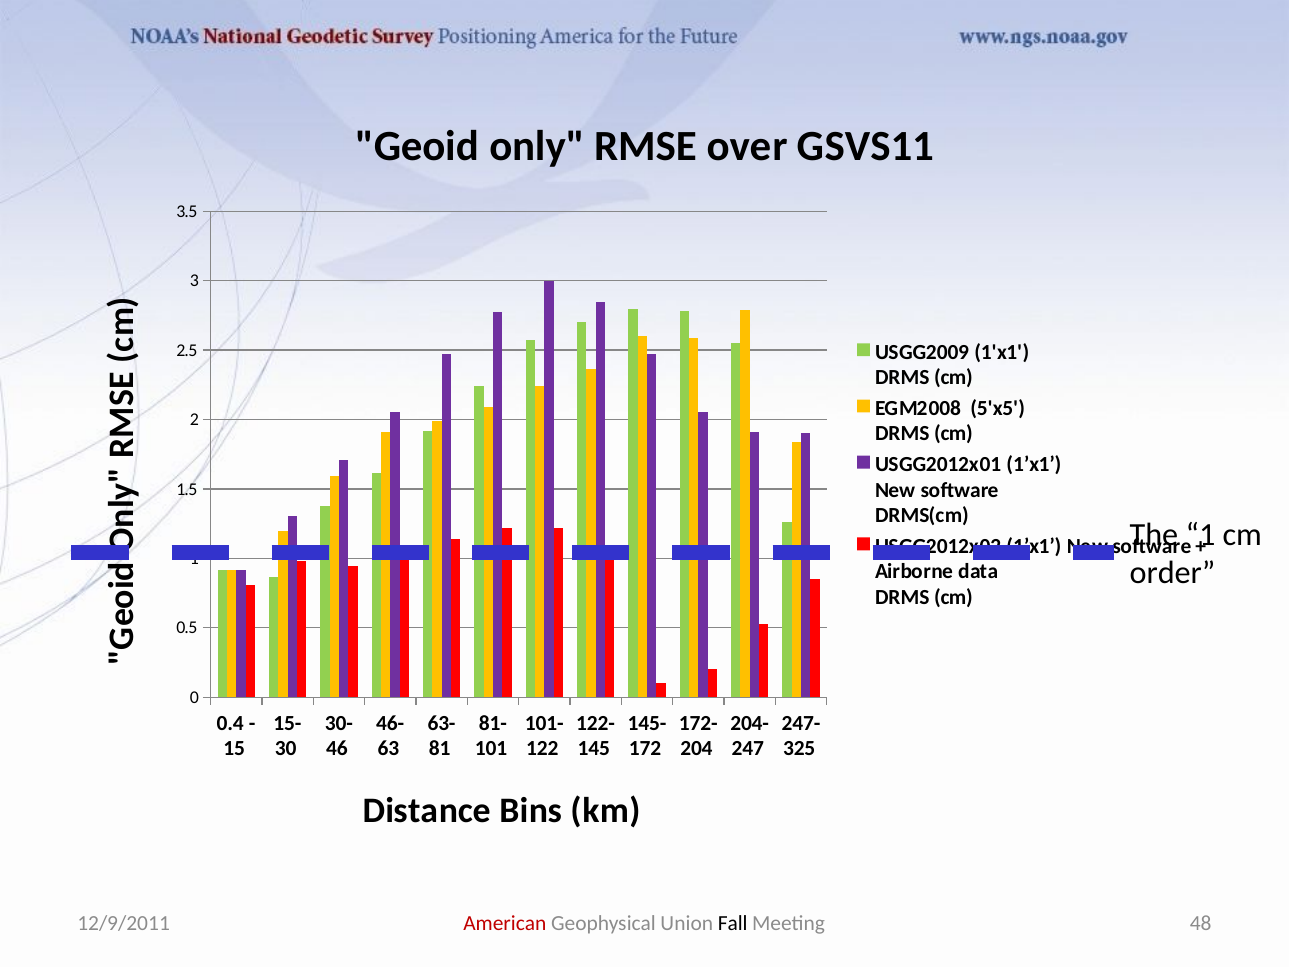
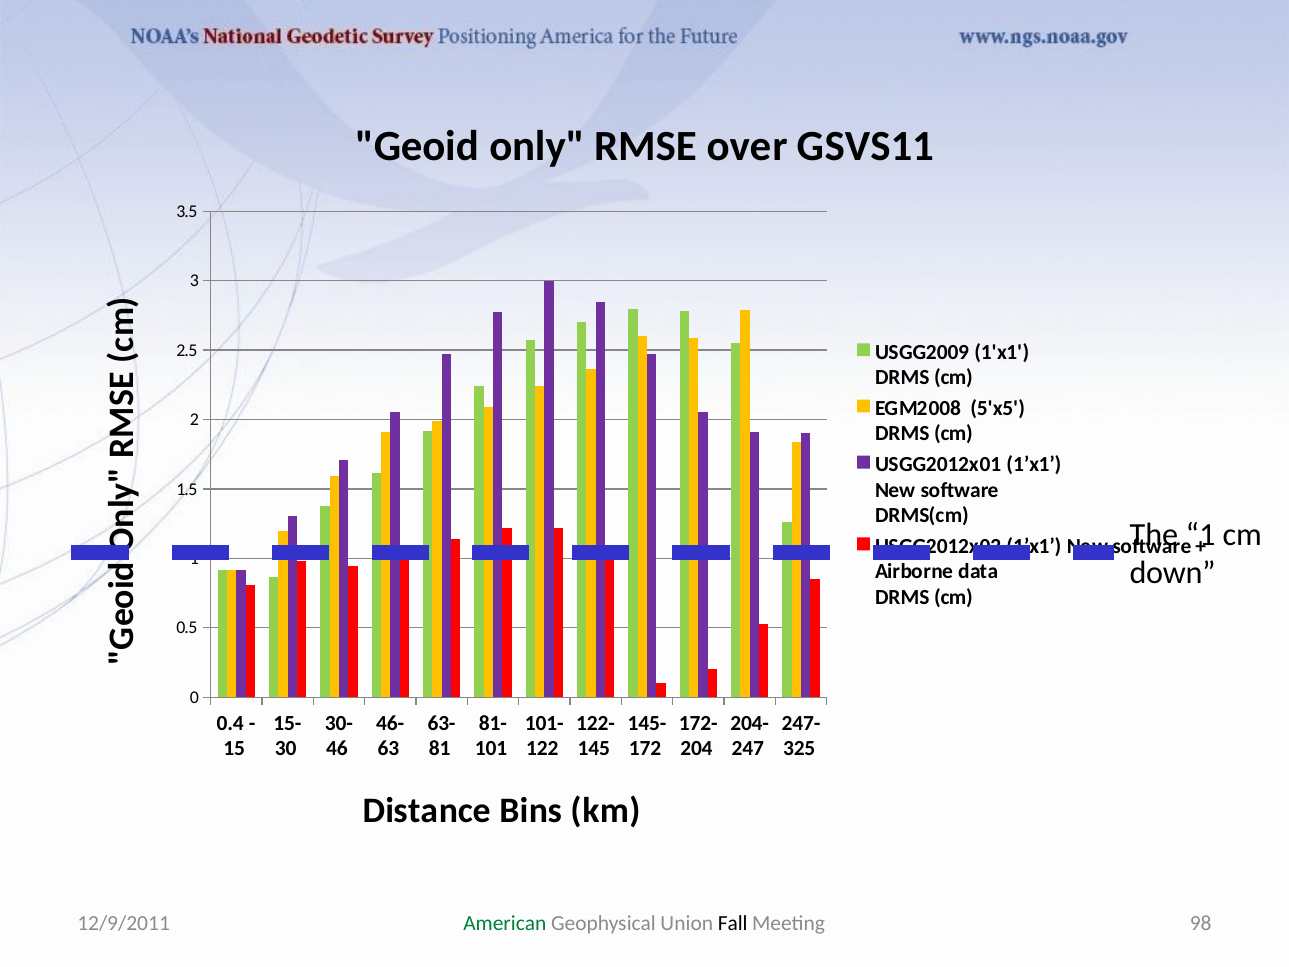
order: order -> down (1173, 573)
American colour: red -> green (505, 923)
48: 48 -> 98 (1201, 923)
